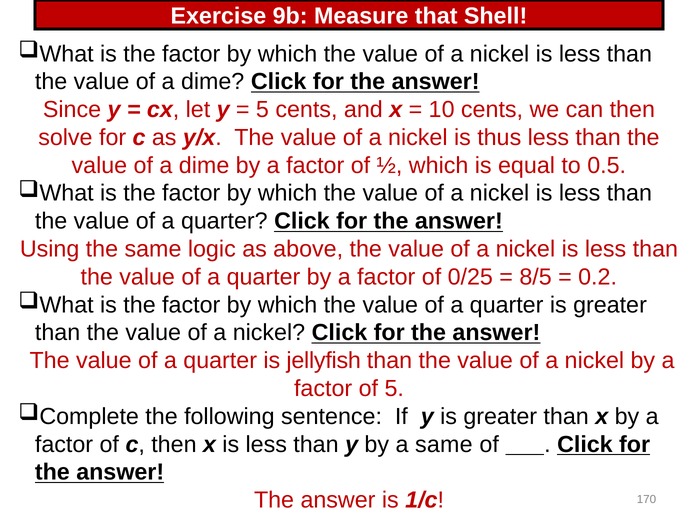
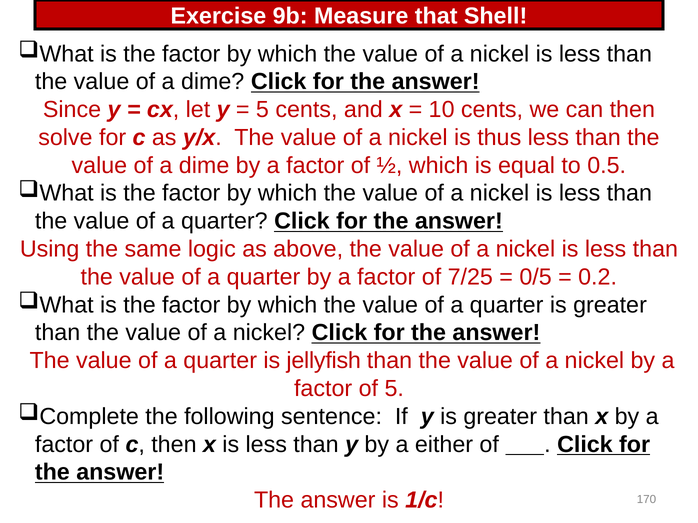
0/25: 0/25 -> 7/25 (470, 277)
8/5: 8/5 -> 0/5 (536, 277)
a same: same -> either (444, 445)
